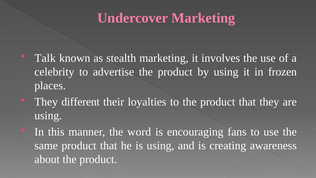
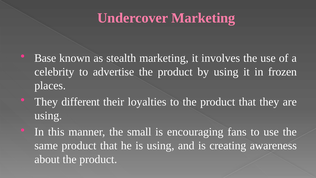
Talk: Talk -> Base (45, 58)
word: word -> small (139, 132)
